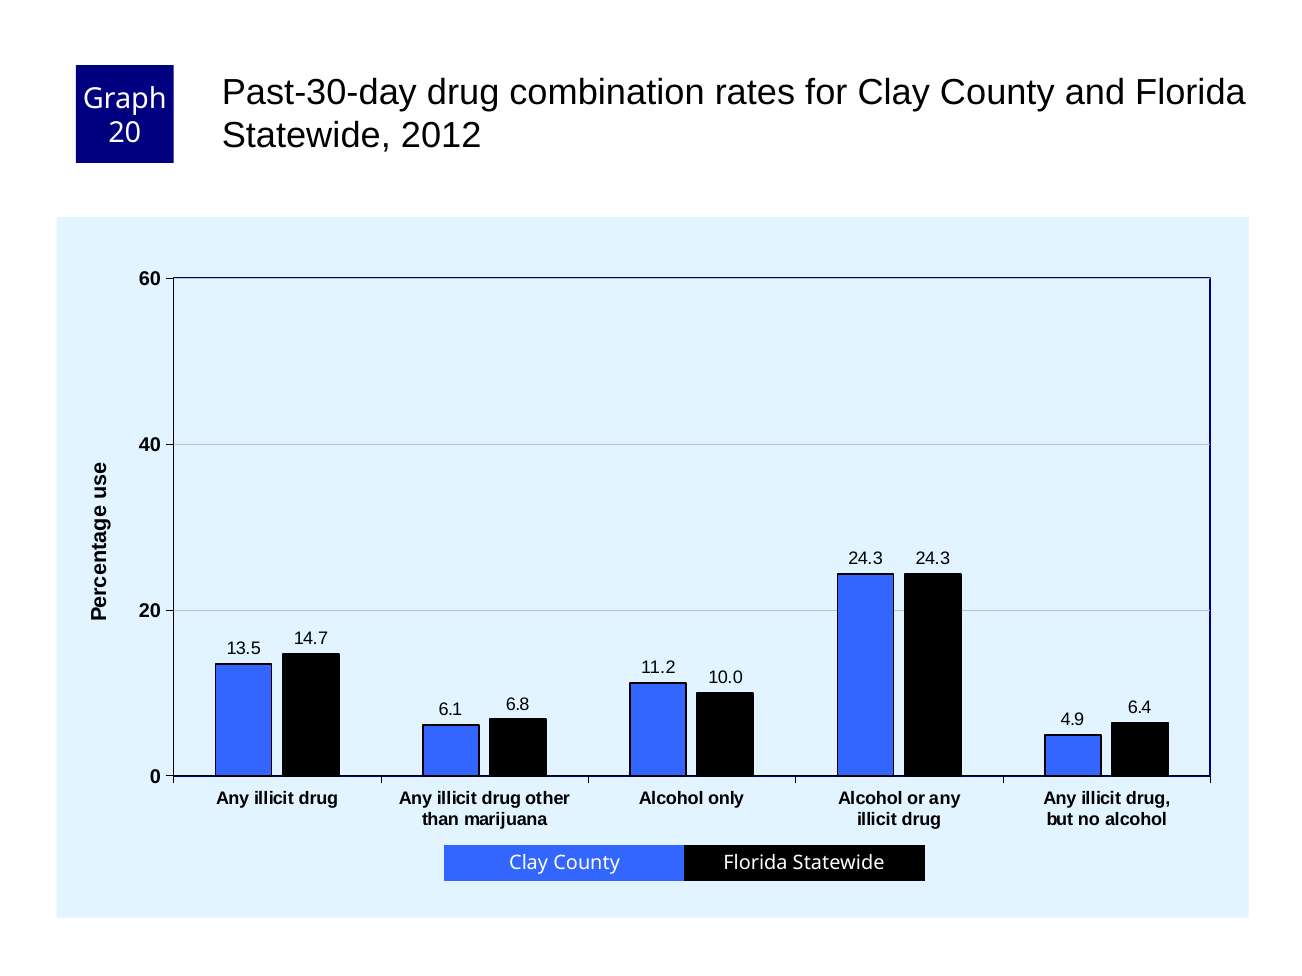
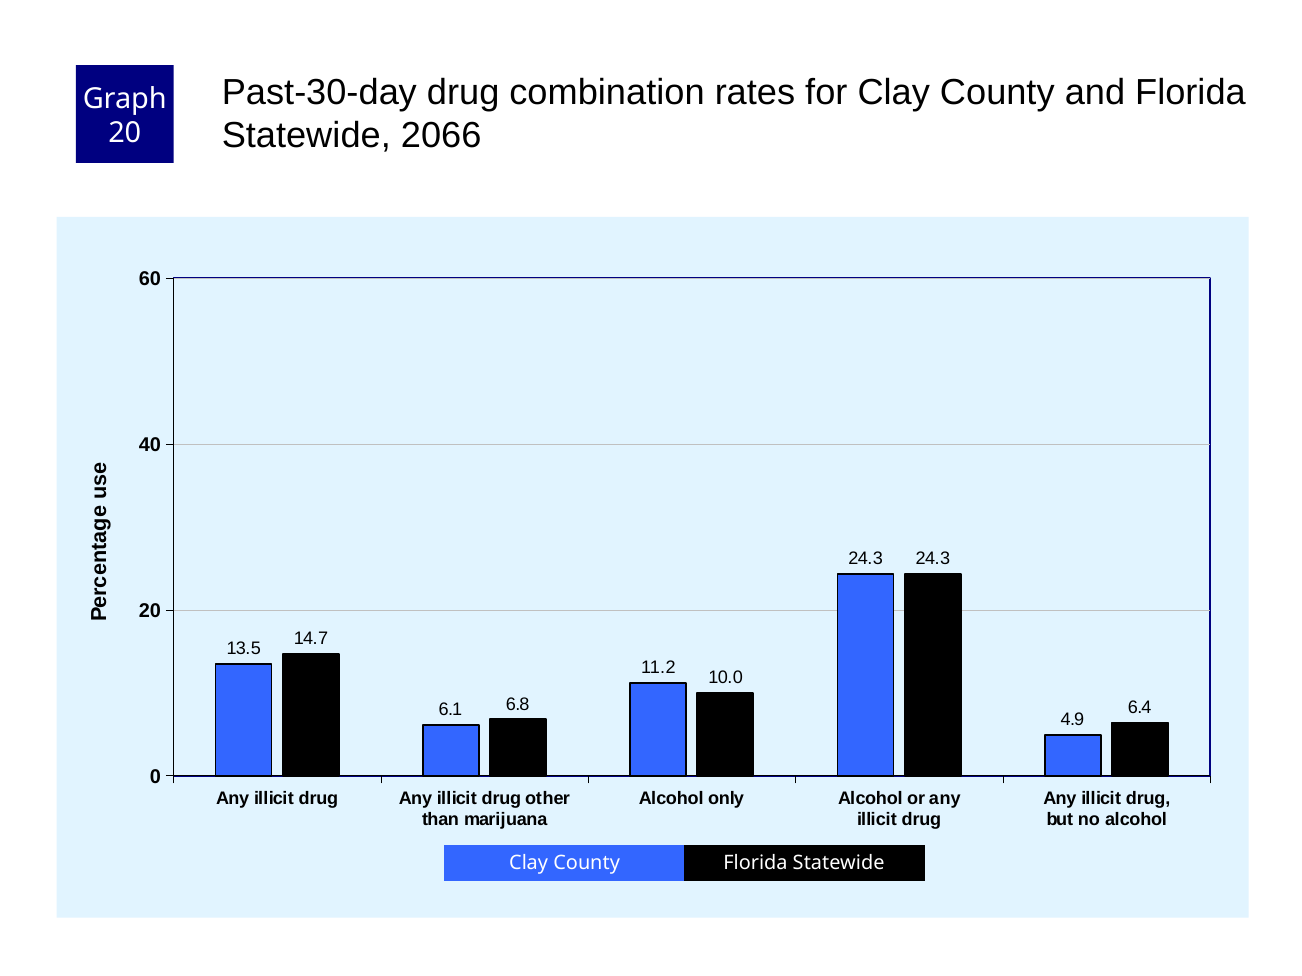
2012: 2012 -> 2066 (441, 136)
